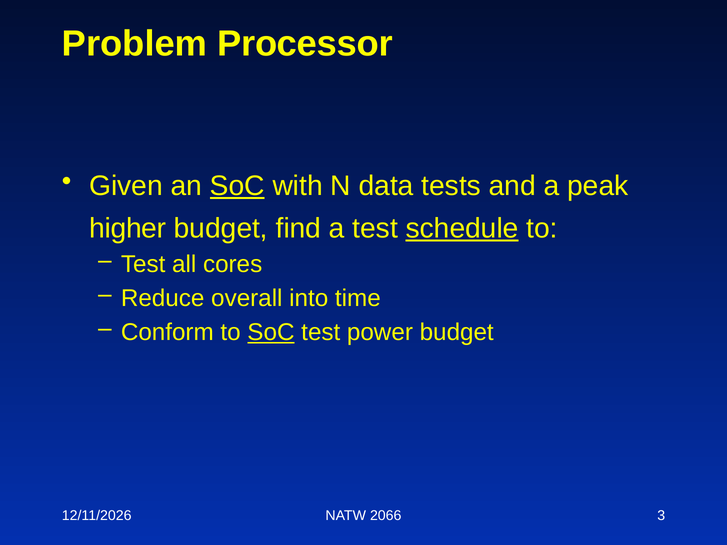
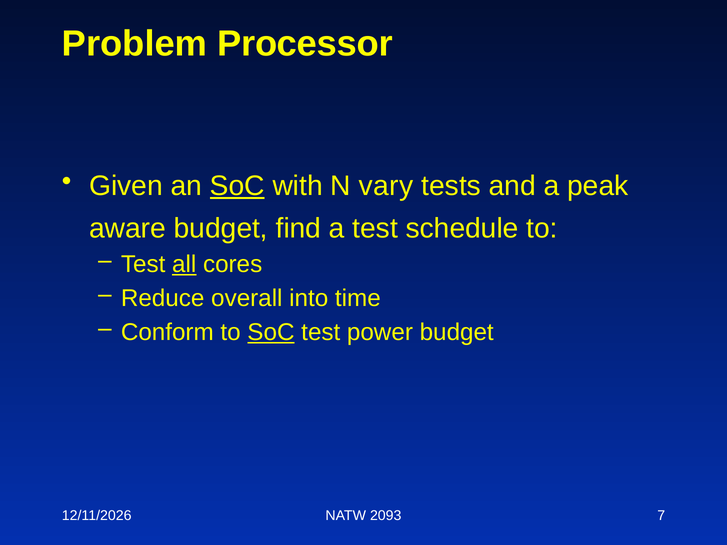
data: data -> vary (386, 186)
higher: higher -> aware (128, 228)
schedule underline: present -> none (462, 228)
all underline: none -> present (184, 264)
2066: 2066 -> 2093 (386, 516)
3: 3 -> 7 (661, 516)
